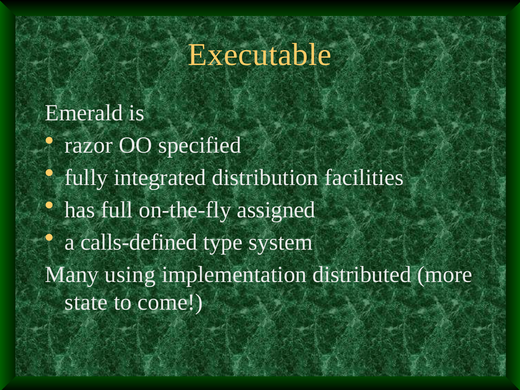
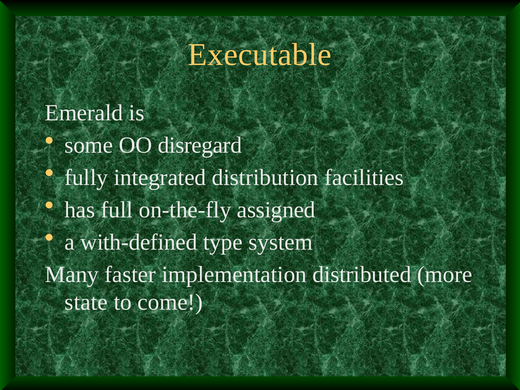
razor: razor -> some (89, 145)
specified: specified -> disregard (200, 145)
calls-defined: calls-defined -> with-defined (139, 242)
using: using -> faster (130, 275)
